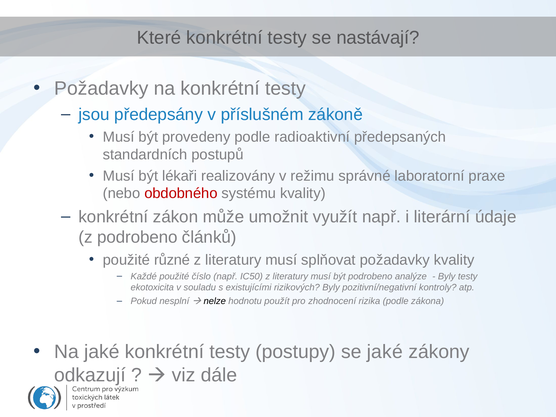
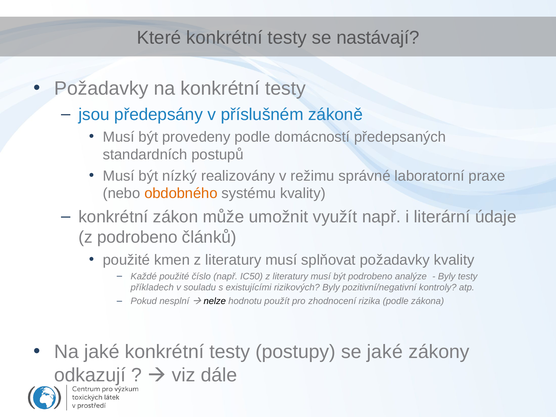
radioaktivní: radioaktivní -> domácností (312, 137)
lékaři: lékaři -> nízký (180, 176)
obdobného colour: red -> orange (181, 193)
různé: různé -> kmen (172, 260)
ekotoxicita: ekotoxicita -> příkladech (152, 287)
